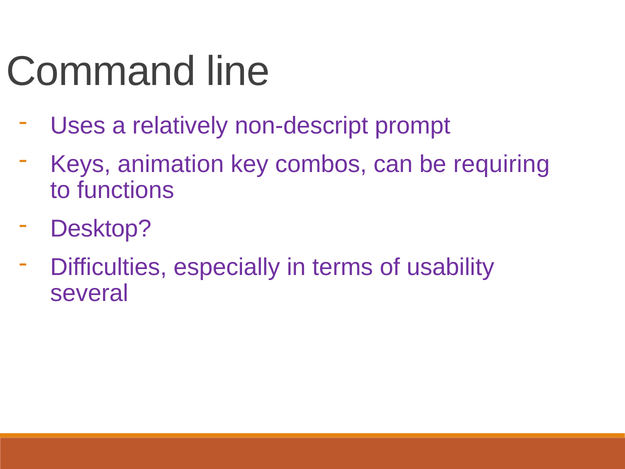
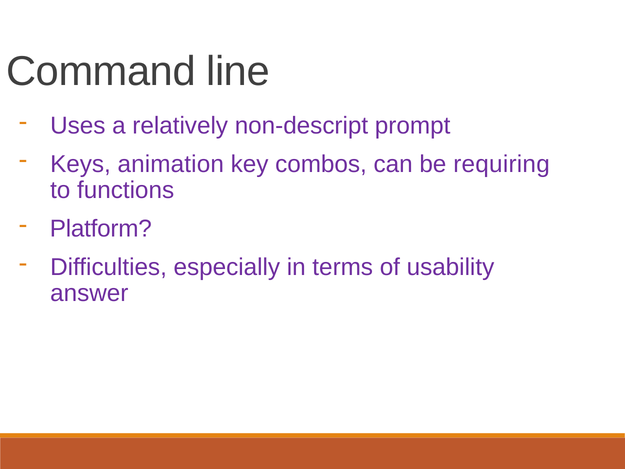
Desktop: Desktop -> Platform (101, 229)
several: several -> answer (89, 293)
